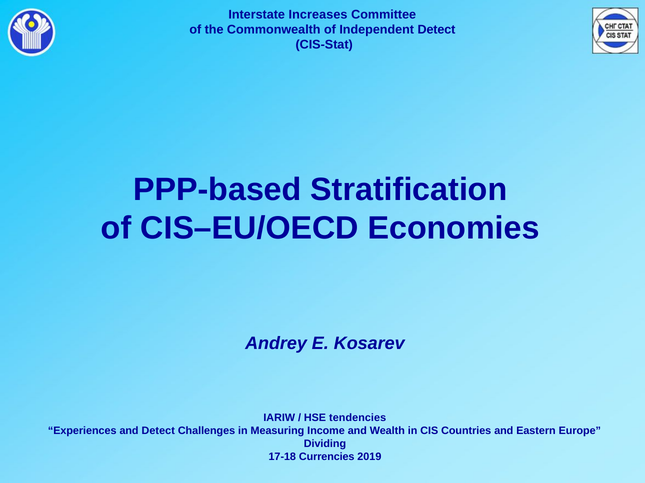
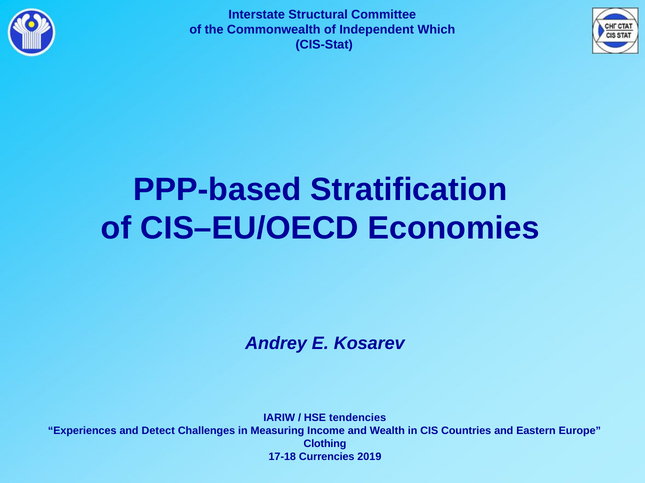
Increases: Increases -> Structural (318, 15)
Independent Detect: Detect -> Which (436, 30)
Dividing: Dividing -> Clothing (325, 444)
